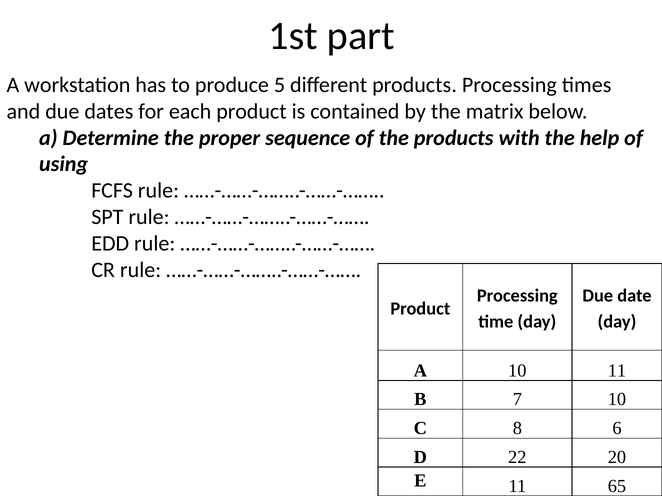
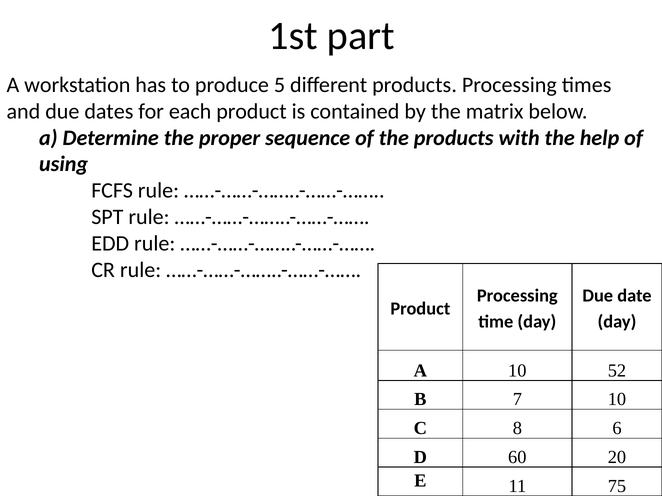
10 11: 11 -> 52 (617, 371)
22: 22 -> 60 (517, 458)
65: 65 -> 75 (617, 486)
